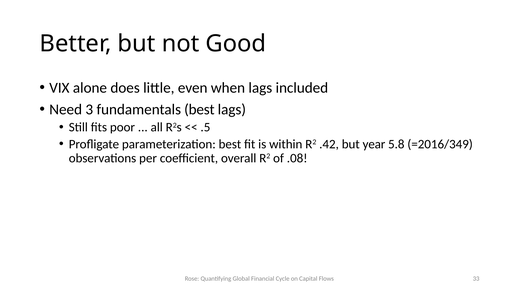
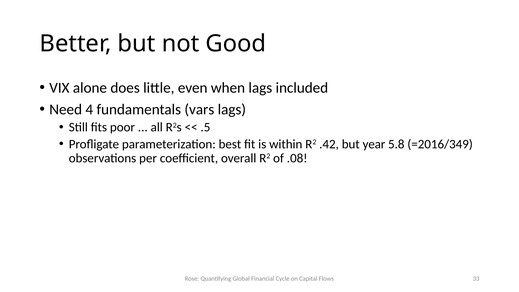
3: 3 -> 4 (89, 109)
fundamentals best: best -> vars (199, 109)
